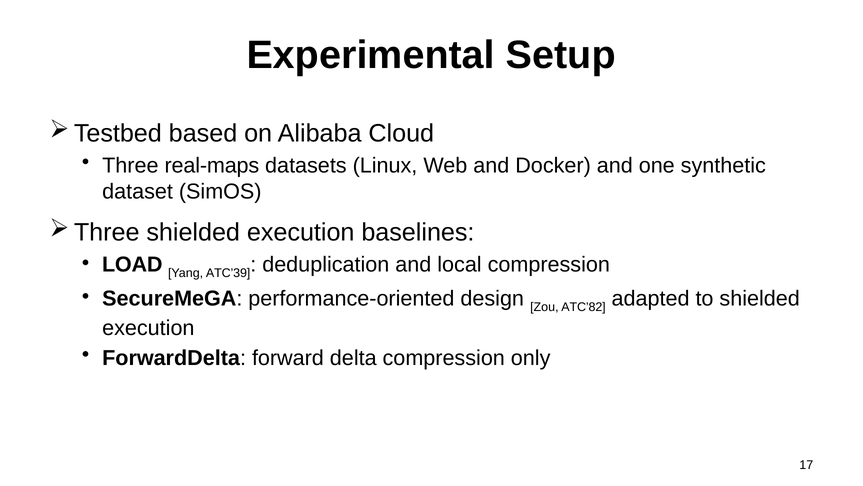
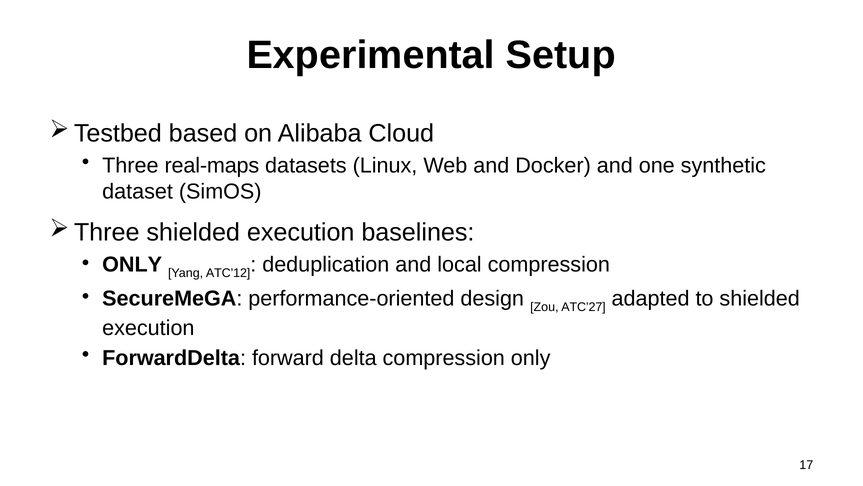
LOAD: LOAD -> ONLY (132, 264)
ATC’39: ATC’39 -> ATC’12 (228, 273)
ATC’82: ATC’82 -> ATC’27 (584, 307)
